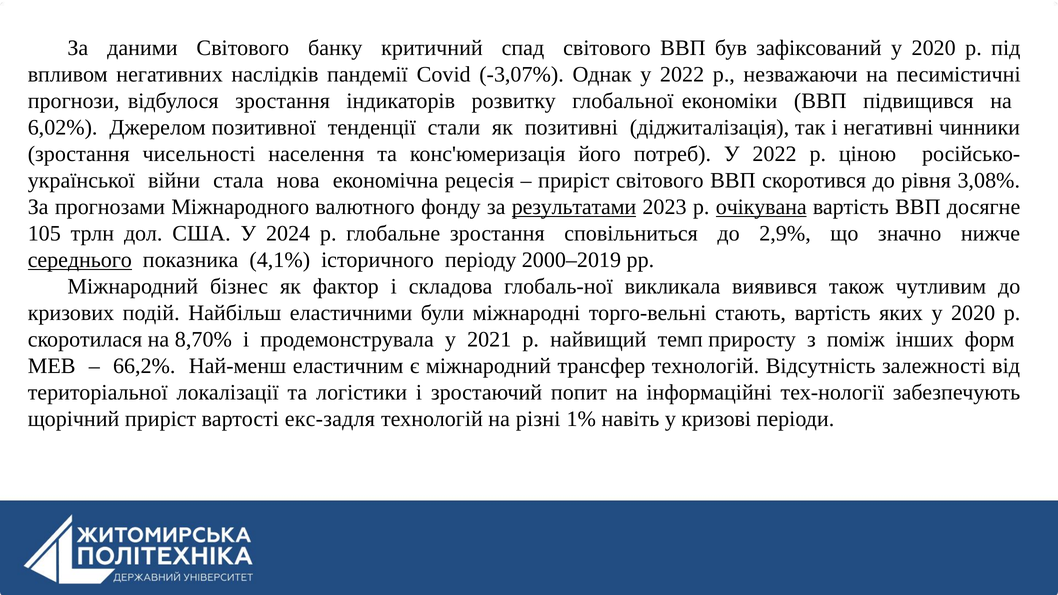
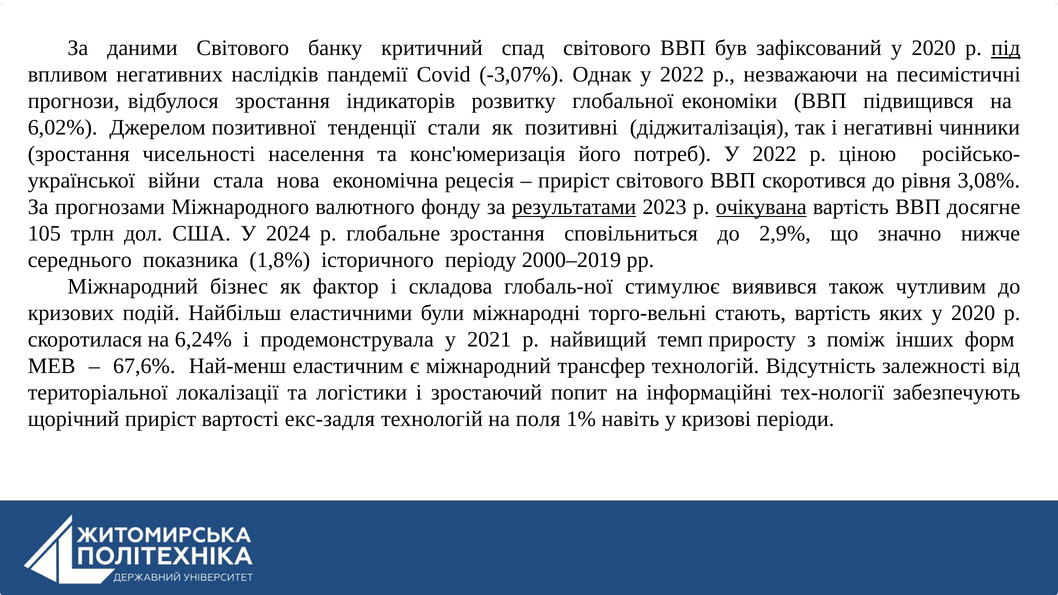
під underline: none -> present (1006, 48)
середнього underline: present -> none (80, 260)
4,1%: 4,1% -> 1,8% (280, 260)
викликала: викликала -> стимулює (672, 287)
8,70%: 8,70% -> 6,24% (203, 340)
66,2%: 66,2% -> 67,6% (144, 366)
різні: різні -> поля (538, 419)
